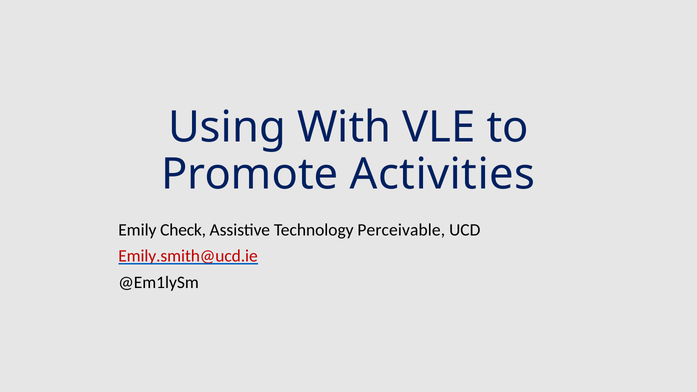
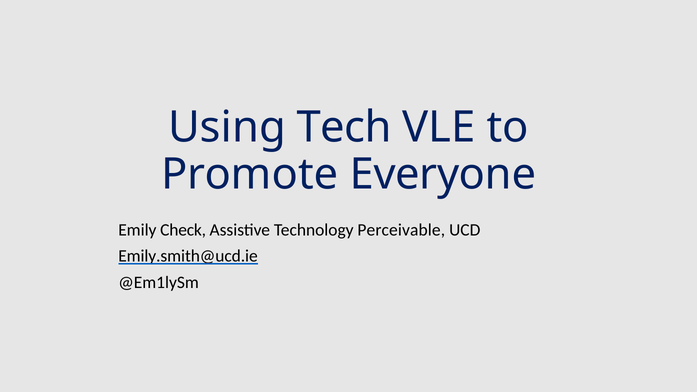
With: With -> Tech (344, 127)
Activities: Activities -> Everyone (443, 174)
Emily.smith@ucd.ie colour: red -> black (188, 256)
